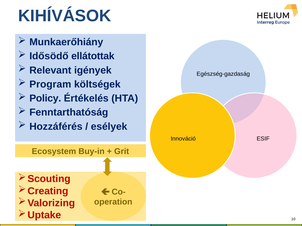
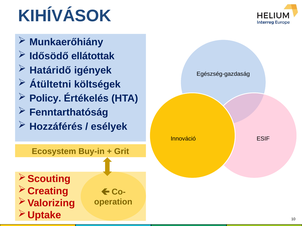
Relevant: Relevant -> Határidő (50, 70)
Program: Program -> Átültetni (50, 84)
